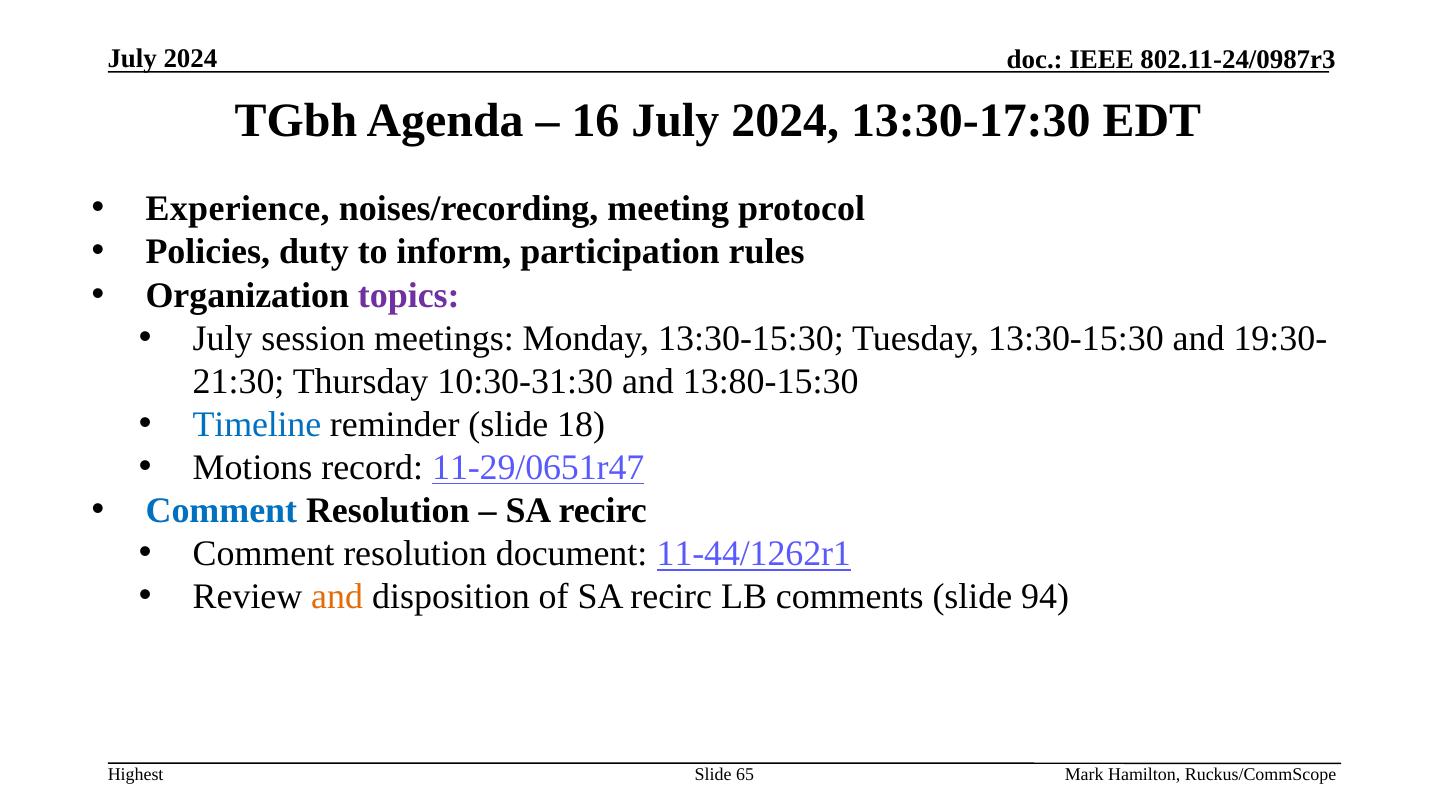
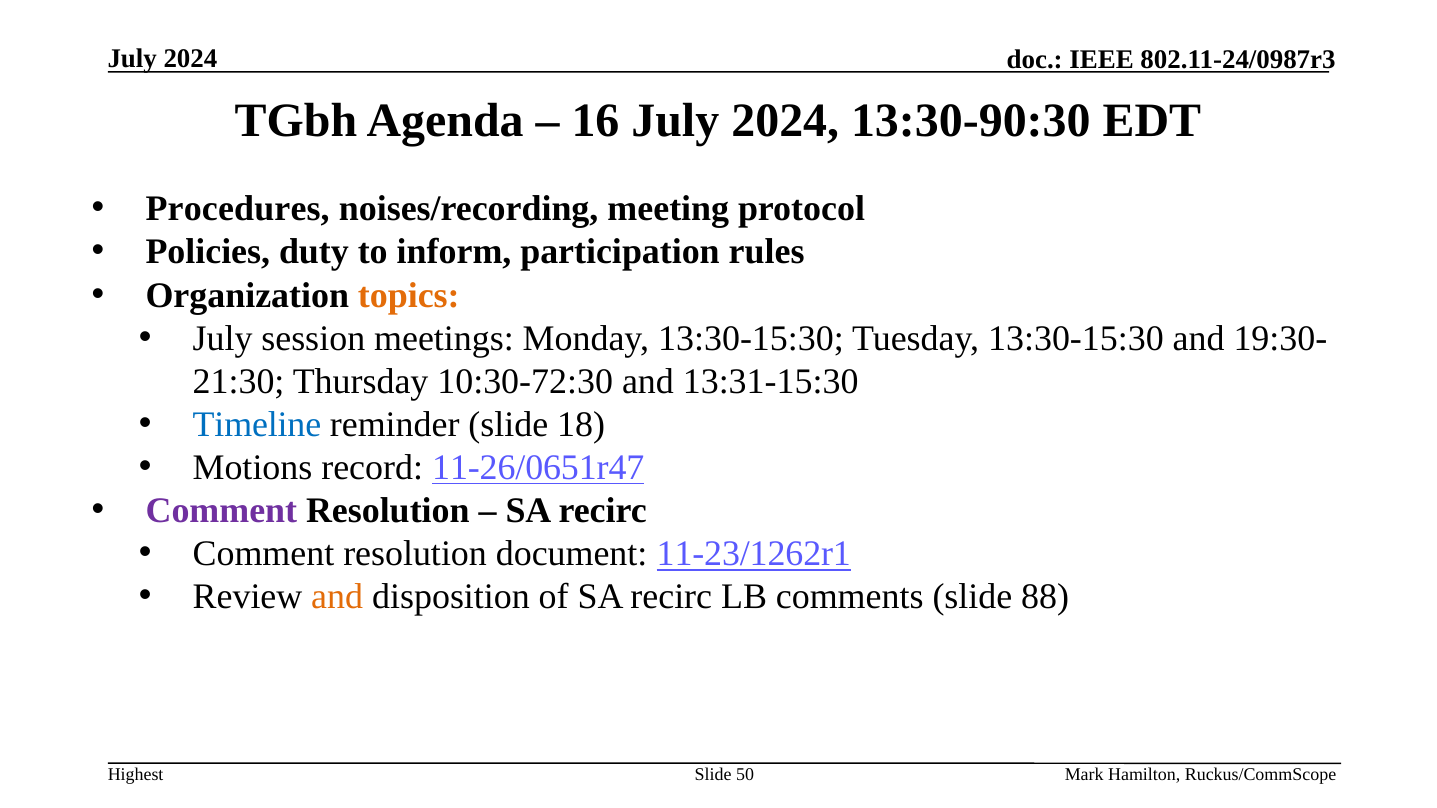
13:30-17:30: 13:30-17:30 -> 13:30-90:30 (971, 121)
Experience: Experience -> Procedures (238, 209)
topics colour: purple -> orange (409, 295)
10:30-31:30: 10:30-31:30 -> 10:30-72:30 (525, 382)
13:80-15:30: 13:80-15:30 -> 13:31-15:30 (771, 382)
11-29/0651r47: 11-29/0651r47 -> 11-26/0651r47 (538, 468)
Comment colour: blue -> purple (221, 511)
11-44/1262r1: 11-44/1262r1 -> 11-23/1262r1 (754, 554)
94: 94 -> 88 (1045, 597)
65: 65 -> 50 (745, 775)
